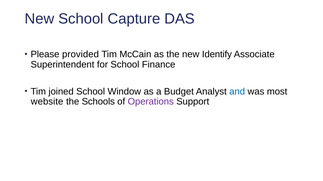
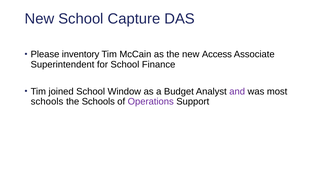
provided: provided -> inventory (81, 55)
Identify: Identify -> Access (217, 55)
and colour: blue -> purple (237, 92)
website: website -> schools (47, 102)
